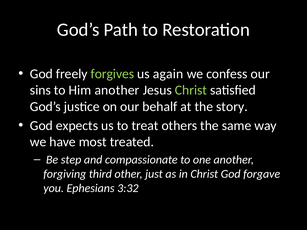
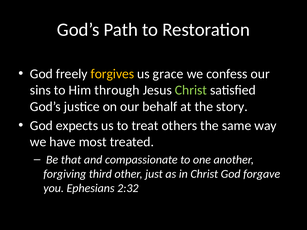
forgives colour: light green -> yellow (112, 74)
again: again -> grace (168, 74)
Him another: another -> through (117, 90)
step: step -> that (71, 160)
3:32: 3:32 -> 2:32 (128, 188)
